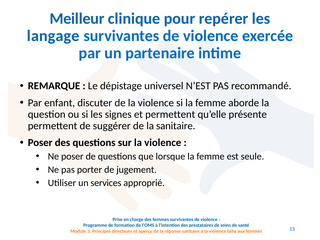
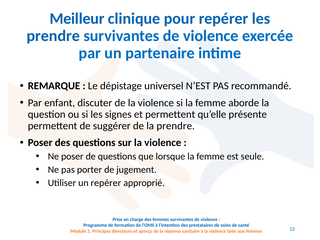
langage: langage -> prendre (53, 36)
la sanitaire: sanitaire -> prendre (176, 126)
un services: services -> repérer (106, 183)
